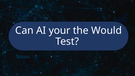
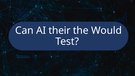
your: your -> their (60, 31)
